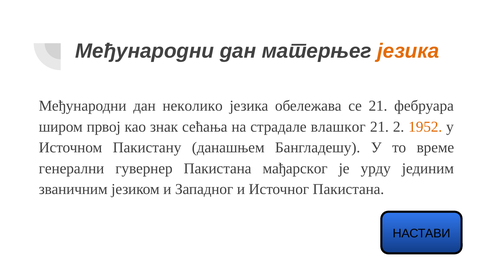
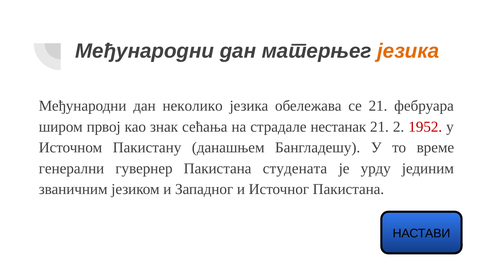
влашког: влашког -> нестанак (338, 126)
1952 colour: orange -> red (425, 126)
мађарског: мађарског -> студената (295, 168)
